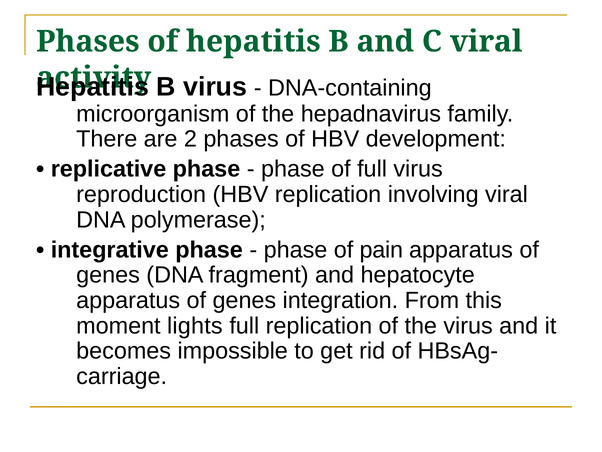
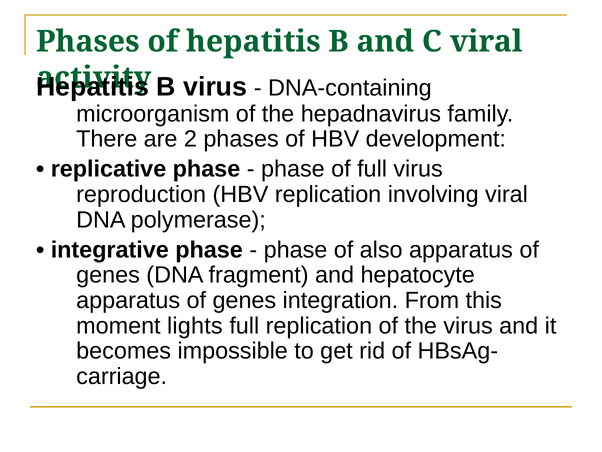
pain: pain -> also (381, 250)
